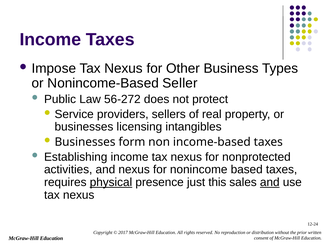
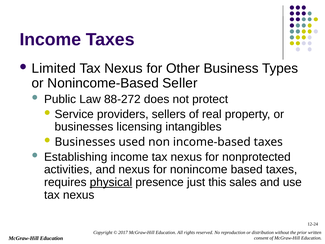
Impose: Impose -> Limited (54, 68)
56-272: 56-272 -> 88-272 (122, 99)
form: form -> used (132, 142)
and underline: present -> none (270, 182)
